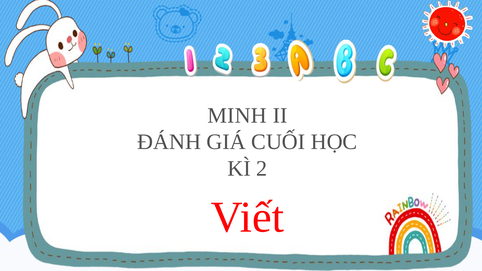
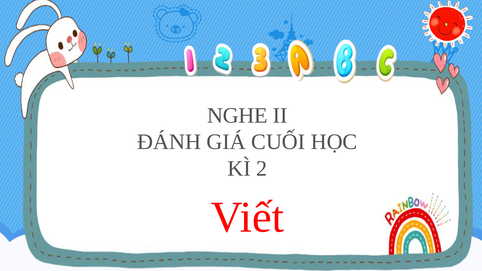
MINH: MINH -> NGHE (237, 116)
